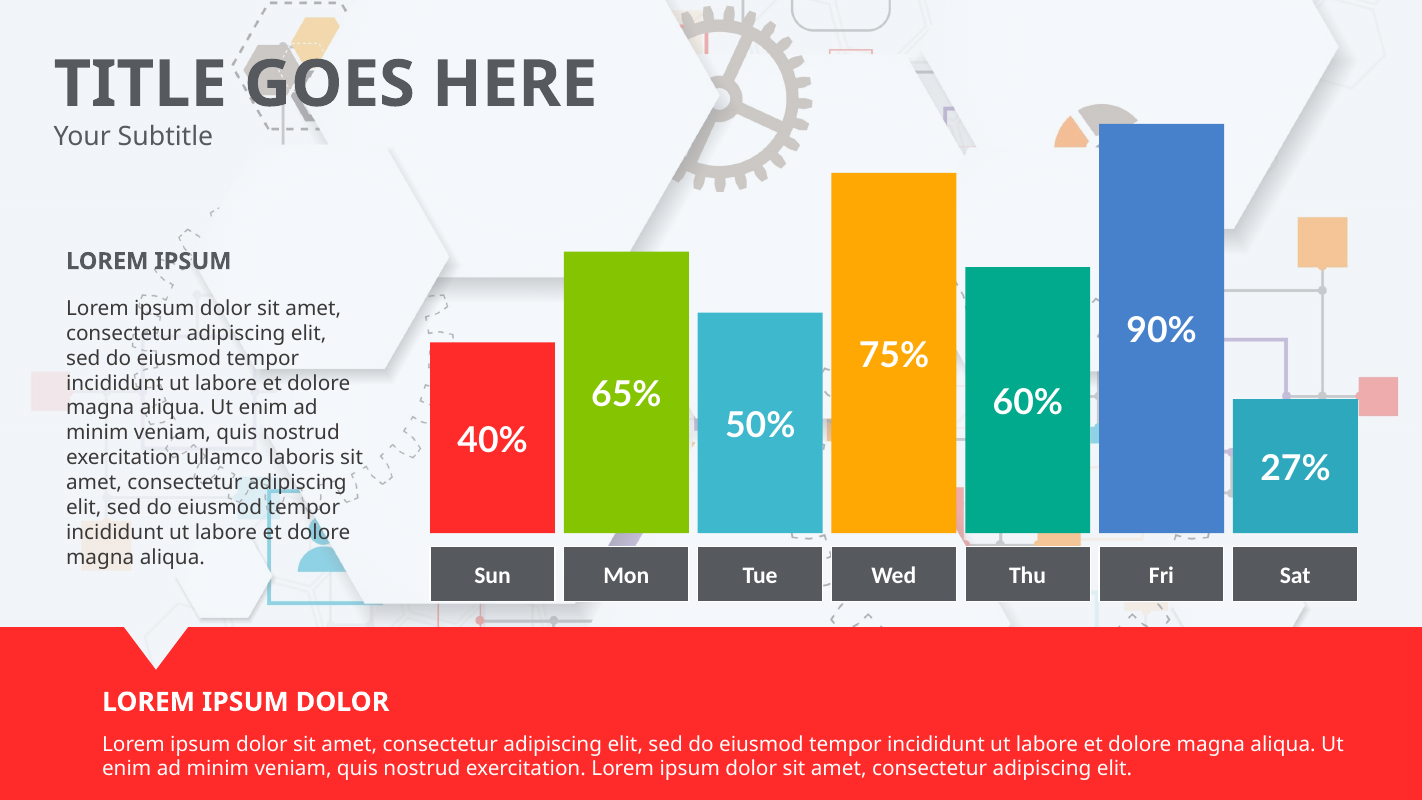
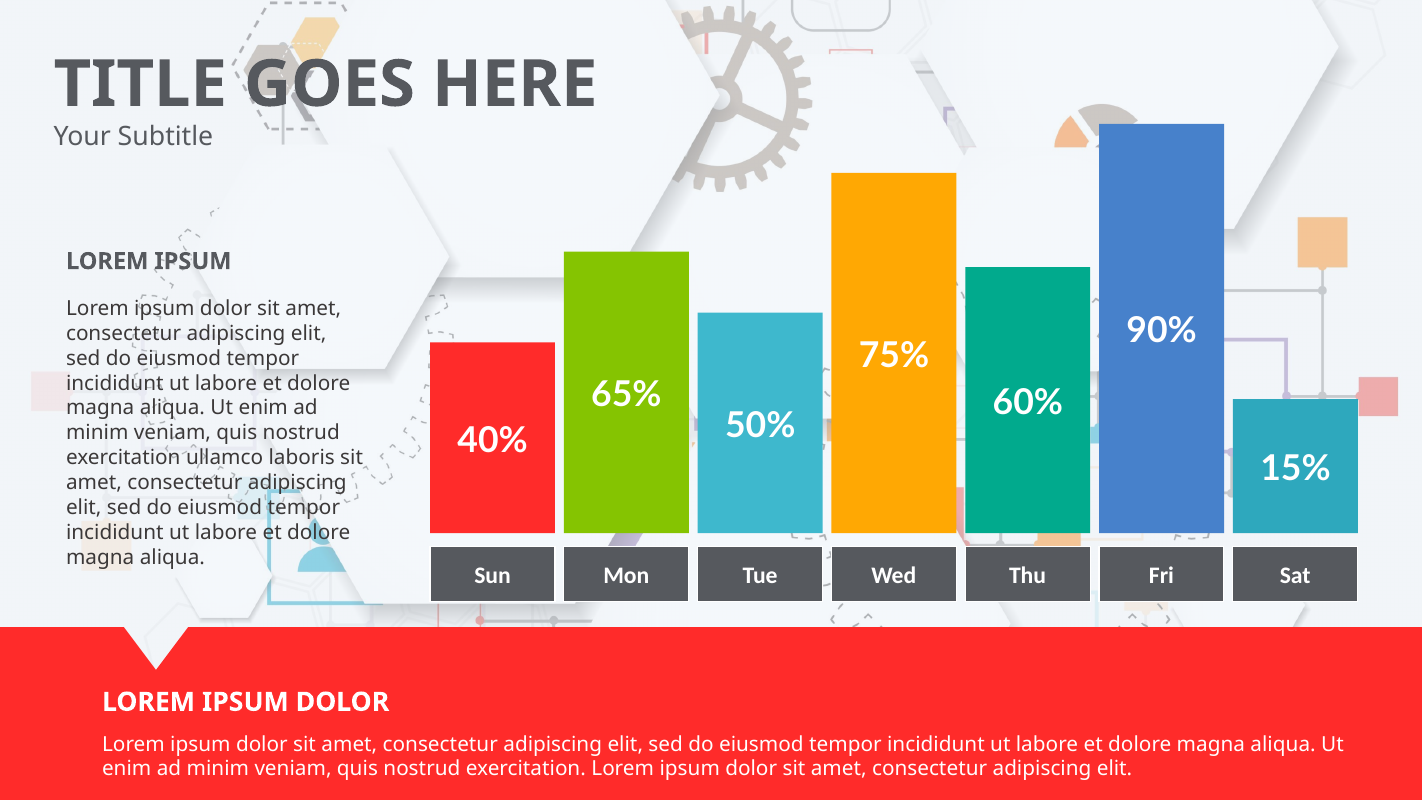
27%: 27% -> 15% (1295, 469)
